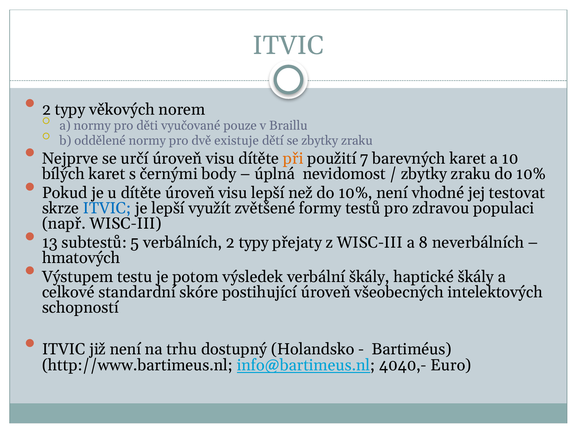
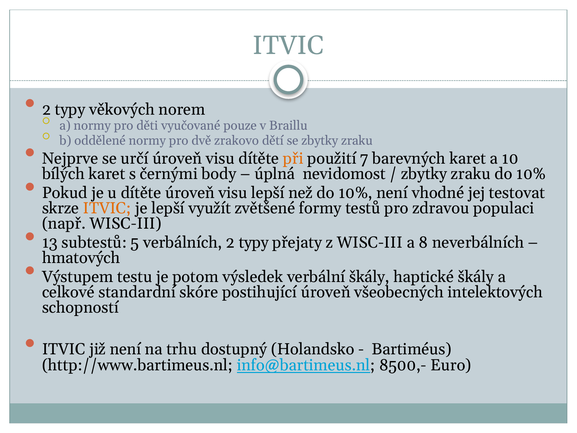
existuje: existuje -> zrakovo (237, 141)
ITVIC colour: blue -> orange (107, 208)
4040,-: 4040,- -> 8500,- (403, 365)
